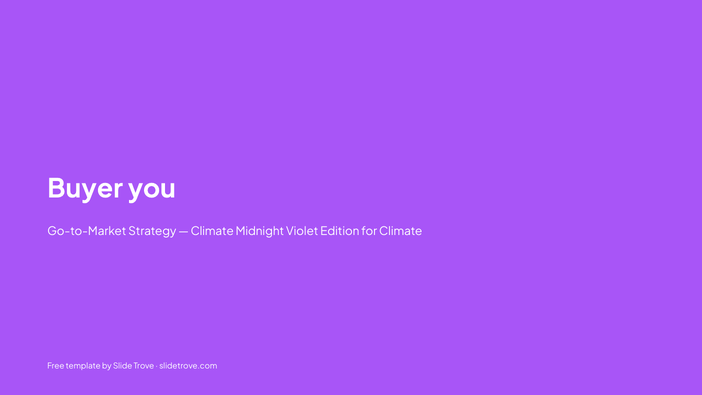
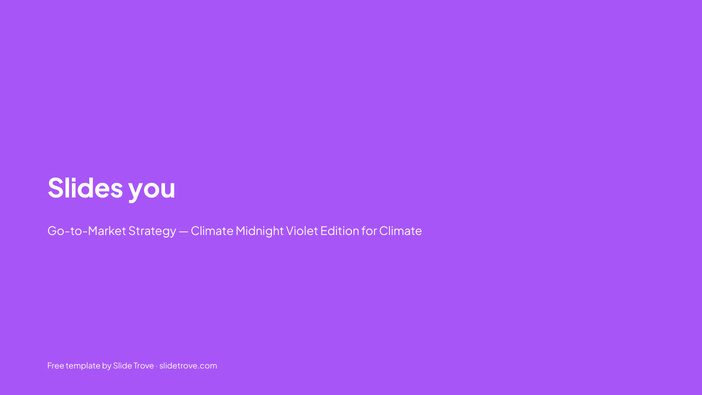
Buyer: Buyer -> Slides (85, 189)
